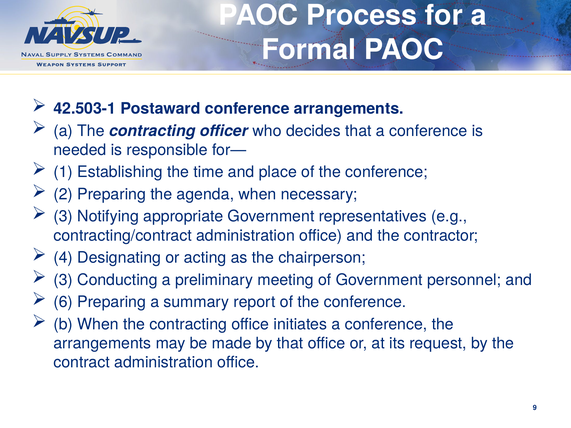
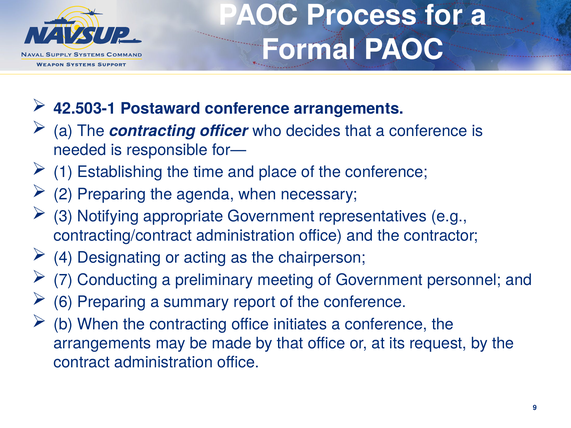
3: 3 -> 7 (63, 280)
